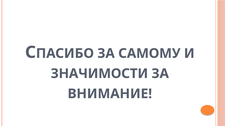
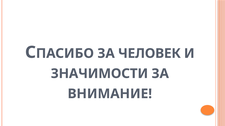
САМОМУ: САМОМУ -> ЧЕЛОВЕК (149, 54)
